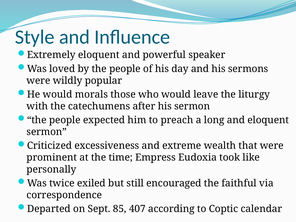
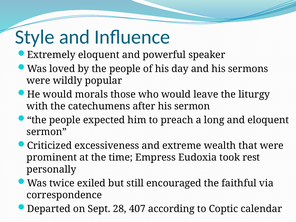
like: like -> rest (251, 158)
85: 85 -> 28 (120, 209)
